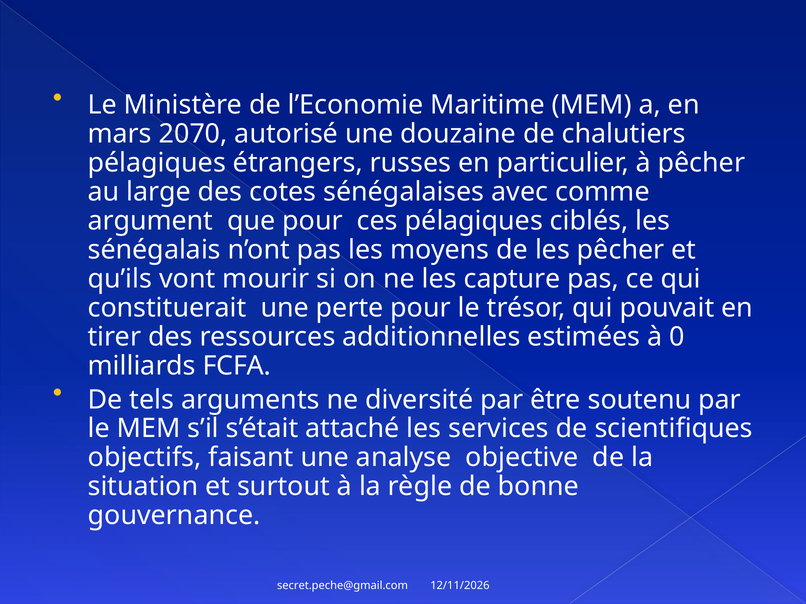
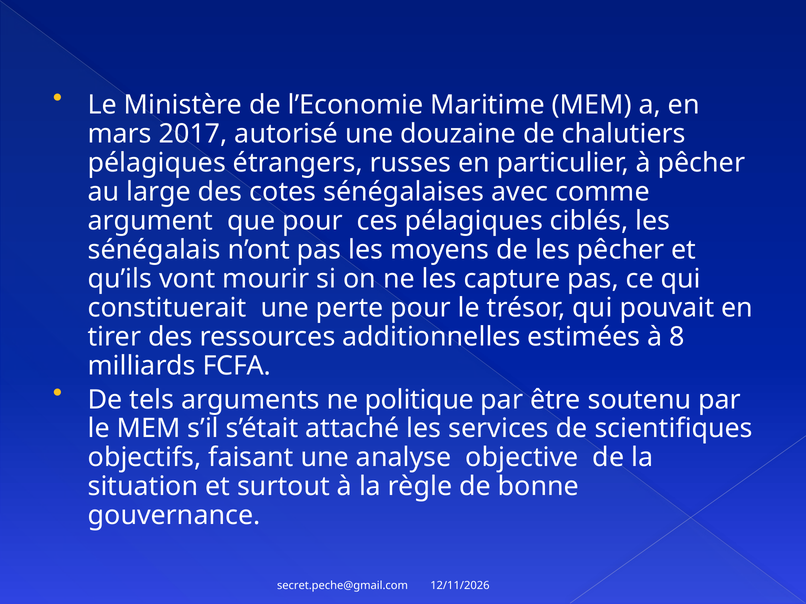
2070: 2070 -> 2017 (193, 134)
0: 0 -> 8 (677, 337)
diversité: diversité -> politique (419, 400)
